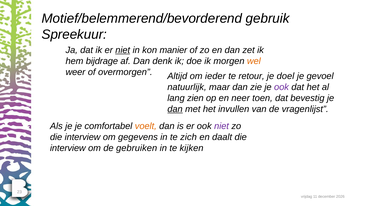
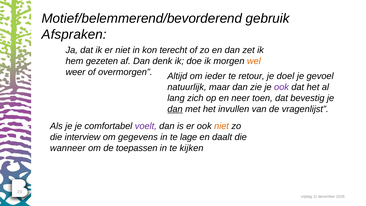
Spreekuur: Spreekuur -> Afspraken (74, 35)
niet underline: present -> none (123, 50)
manier: manier -> terecht (173, 50)
bijdrage: bijdrage -> gezeten (102, 61)
zien: zien -> zich (195, 98)
voelt colour: orange -> purple (146, 126)
niet colour: purple -> orange (222, 126)
zich: zich -> lage (189, 137)
interview: interview -> wanneer (68, 148)
gebruiken: gebruiken -> toepassen (137, 148)
